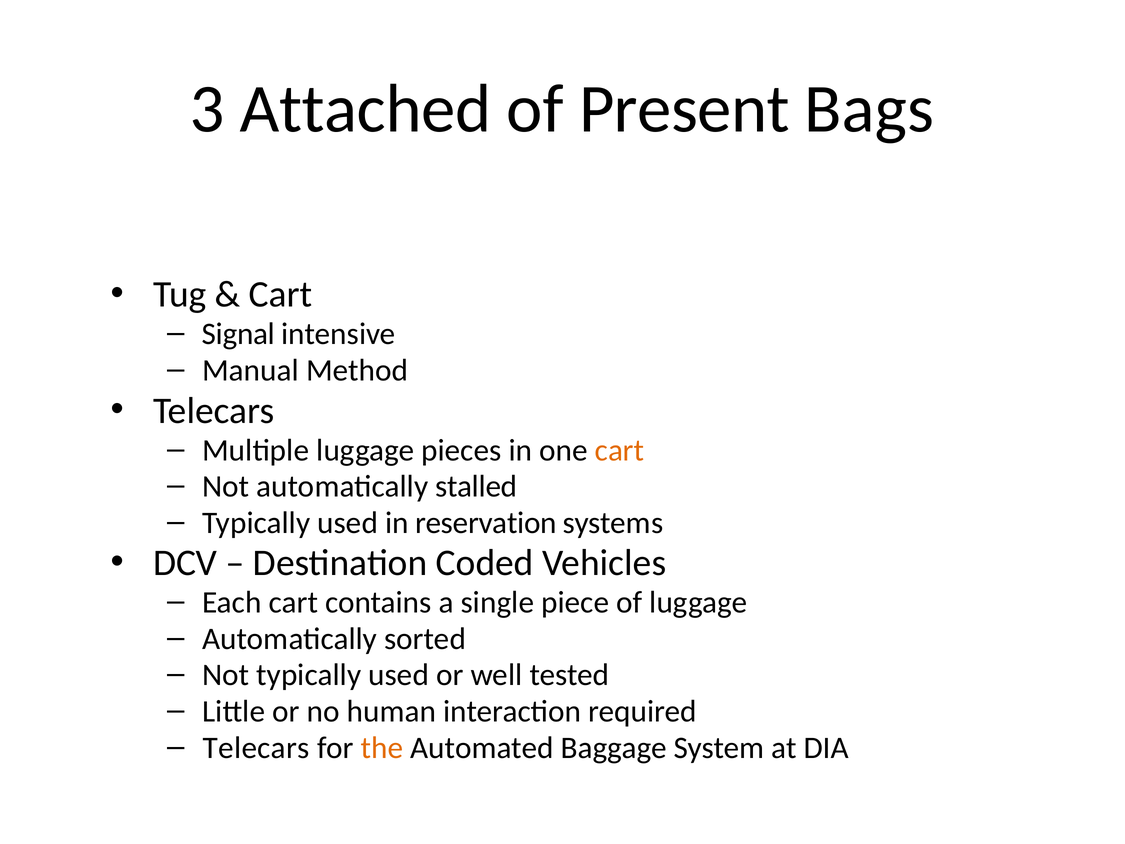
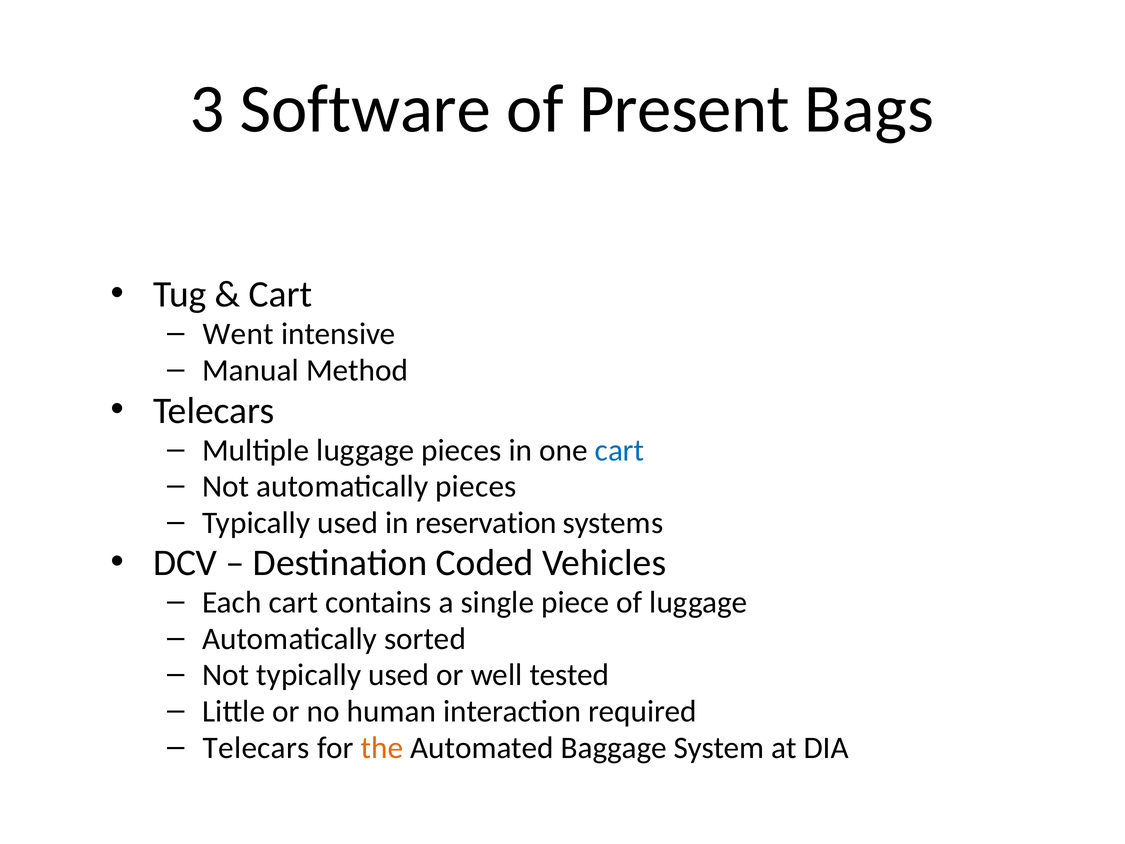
Attached: Attached -> Software (365, 109)
Signal: Signal -> Went (238, 334)
cart colour: orange -> blue (620, 450)
automatically stalled: stalled -> pieces (476, 486)
